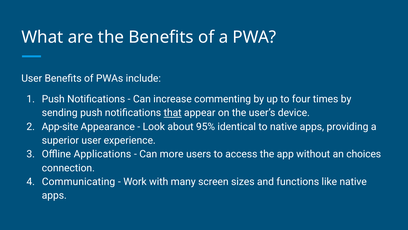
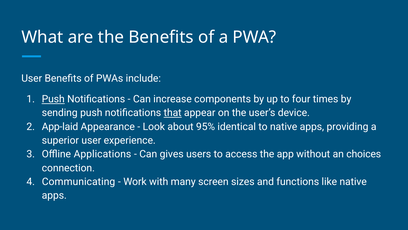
Push underline: none -> present (53, 99)
commenting: commenting -> components (223, 99)
App-site: App-site -> App-laid (60, 126)
more: more -> gives (172, 154)
